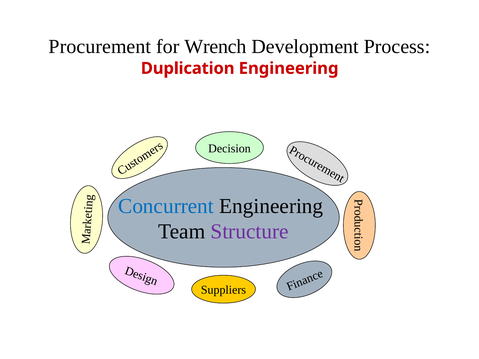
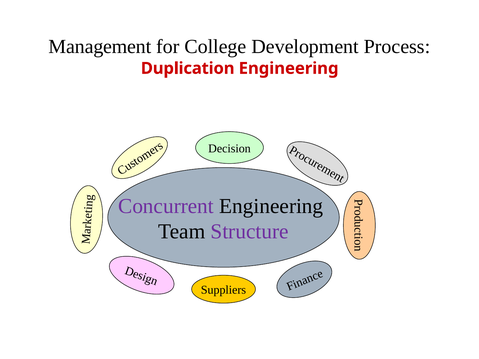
Procurement: Procurement -> Management (100, 47)
Wrench: Wrench -> College (215, 47)
Concurrent colour: blue -> purple (166, 206)
